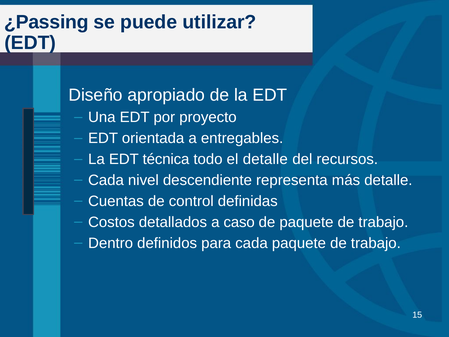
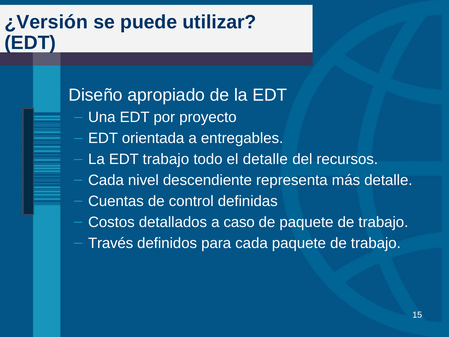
¿Passing: ¿Passing -> ¿Versión (46, 22)
EDT técnica: técnica -> trabajo (166, 159)
Dentro: Dentro -> Través (111, 243)
